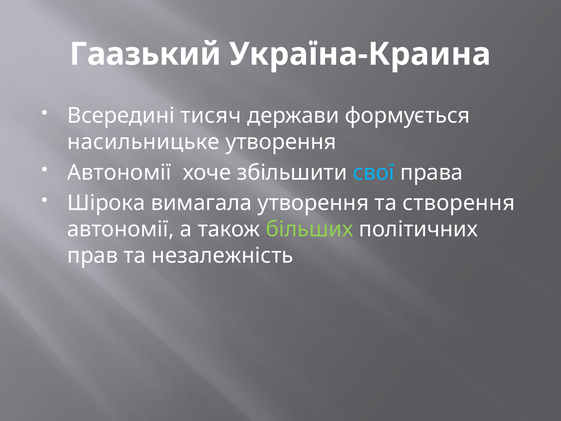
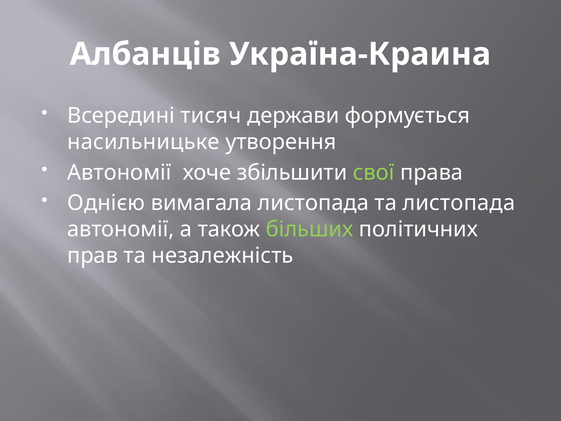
Гаазький: Гаазький -> Албанців (145, 54)
свої colour: light blue -> light green (374, 172)
Шірока: Шірока -> Однією (106, 203)
вимагала утворення: утворення -> листопада (313, 203)
та створення: створення -> листопада (459, 203)
